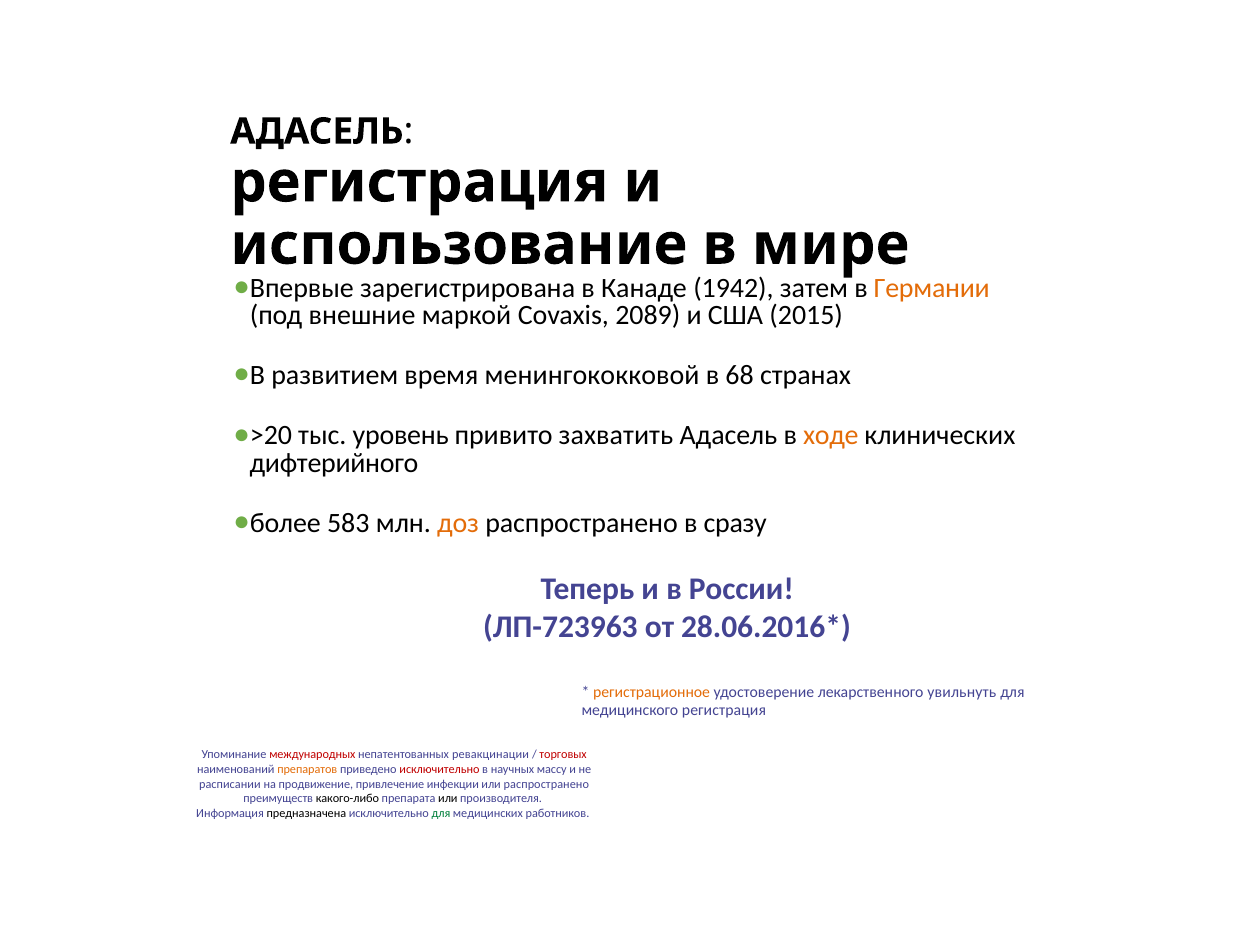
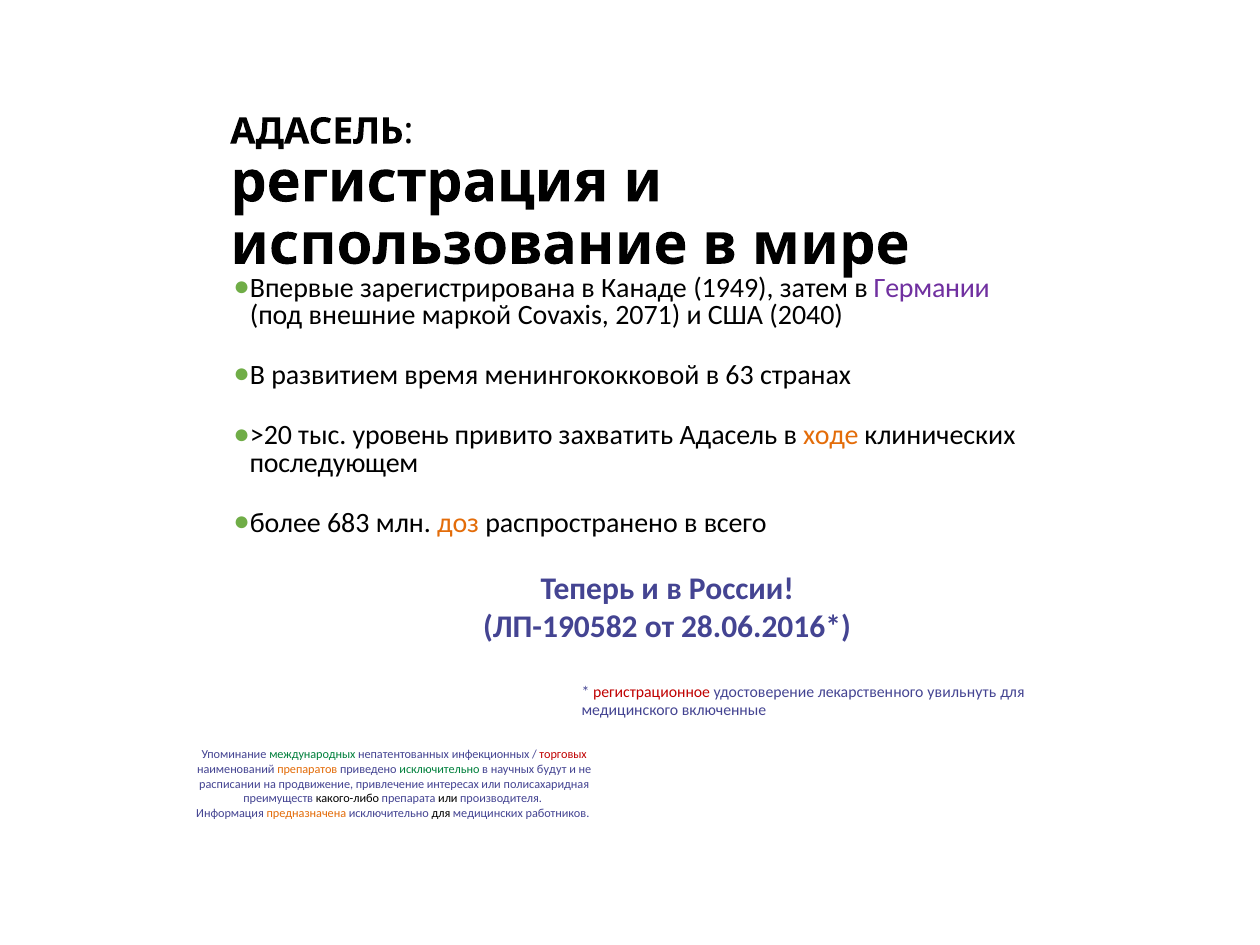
1942: 1942 -> 1949 (733, 288)
Германии colour: orange -> purple (932, 288)
2089: 2089 -> 2071 (648, 315)
2015: 2015 -> 2040 (806, 315)
68: 68 -> 63 (740, 376)
дифтерийного: дифтерийного -> последующем (334, 463)
583: 583 -> 683 (348, 523)
сразу: сразу -> всего (735, 523)
ЛП-723963: ЛП-723963 -> ЛП-190582 (560, 627)
регистрационное colour: orange -> red (652, 692)
медицинского регистрация: регистрация -> включенные (724, 711)
международных colour: red -> green (312, 755)
ревакцинации: ревакцинации -> инфекционных (491, 755)
исключительно colour: red -> green (439, 769)
массу: массу -> будут (552, 769)
инфекции: инфекции -> интересах (453, 784)
или распространено: распространено -> полисахаридная (546, 784)
предназначена colour: black -> orange (306, 814)
для colour: green -> black (441, 814)
